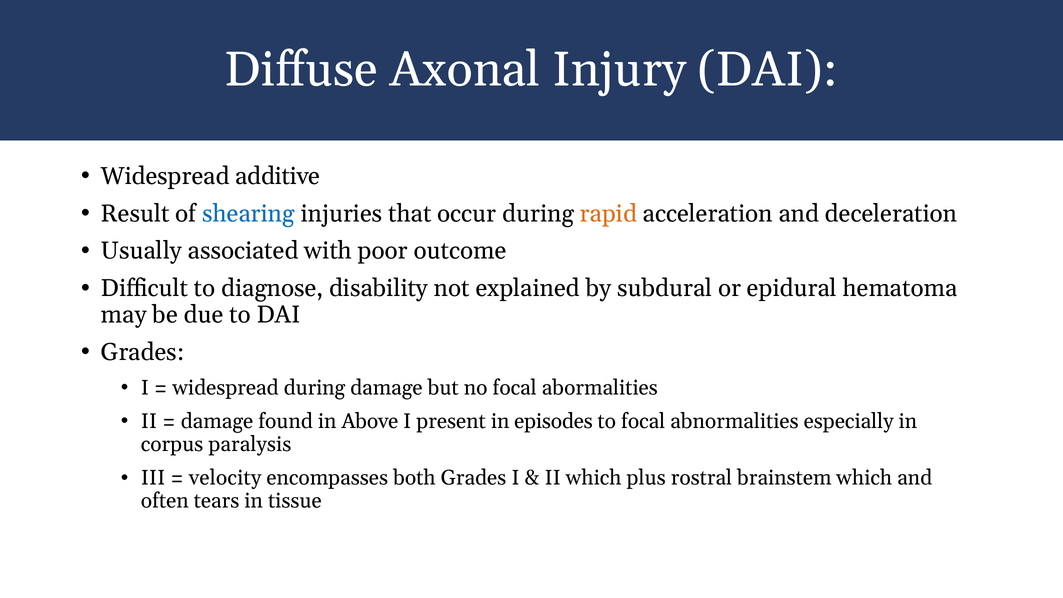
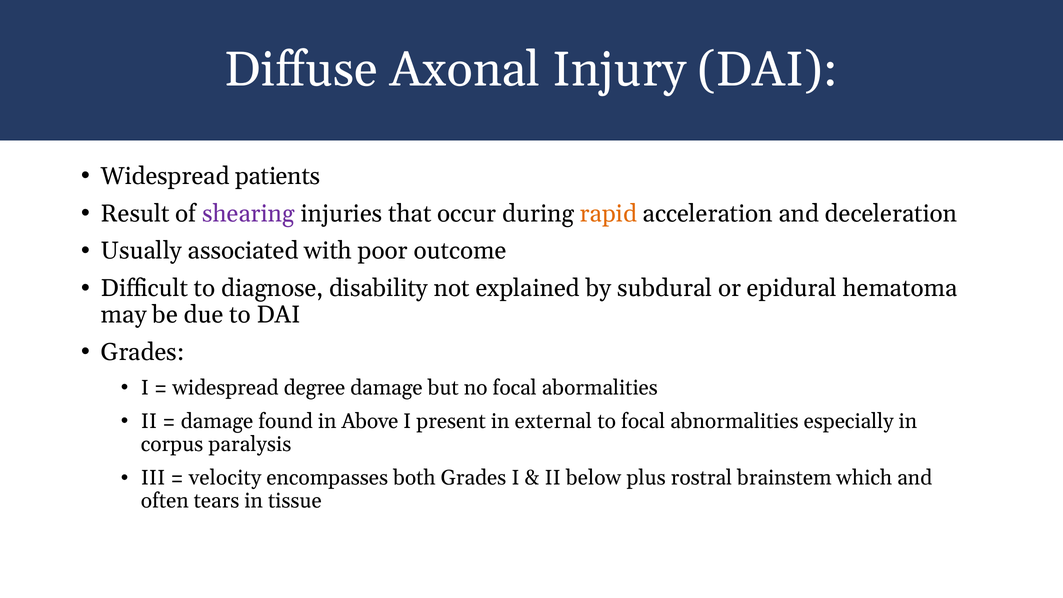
additive: additive -> patients (278, 176)
shearing colour: blue -> purple (249, 214)
widespread during: during -> degree (314, 388)
episodes: episodes -> external (553, 421)
II which: which -> below (594, 478)
